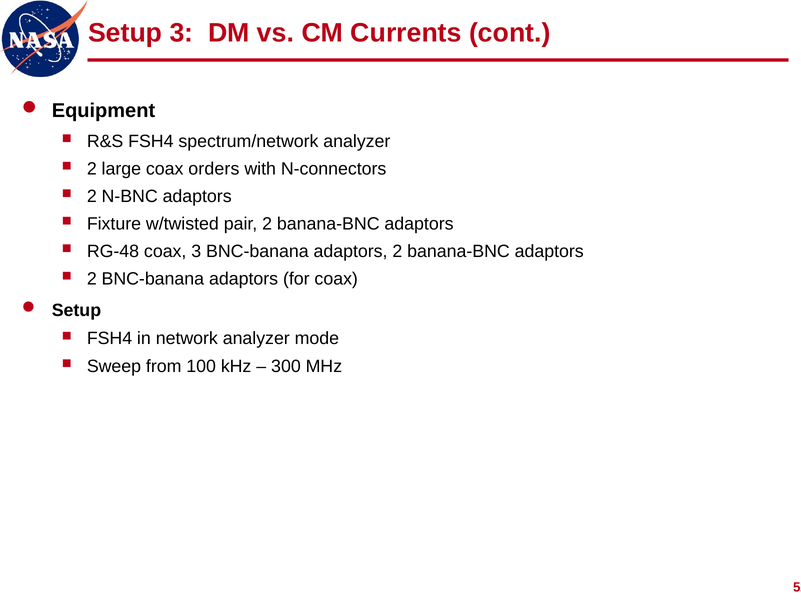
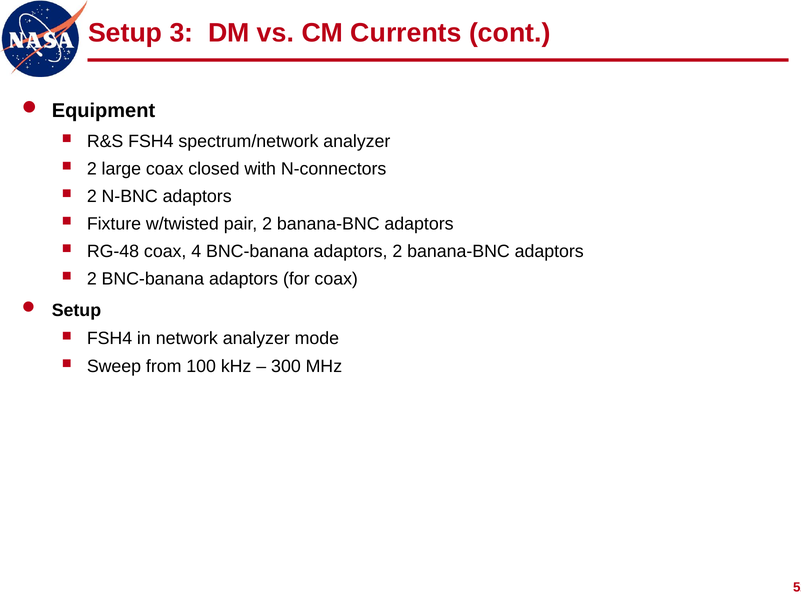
orders: orders -> closed (214, 169)
coax 3: 3 -> 4 (196, 252)
